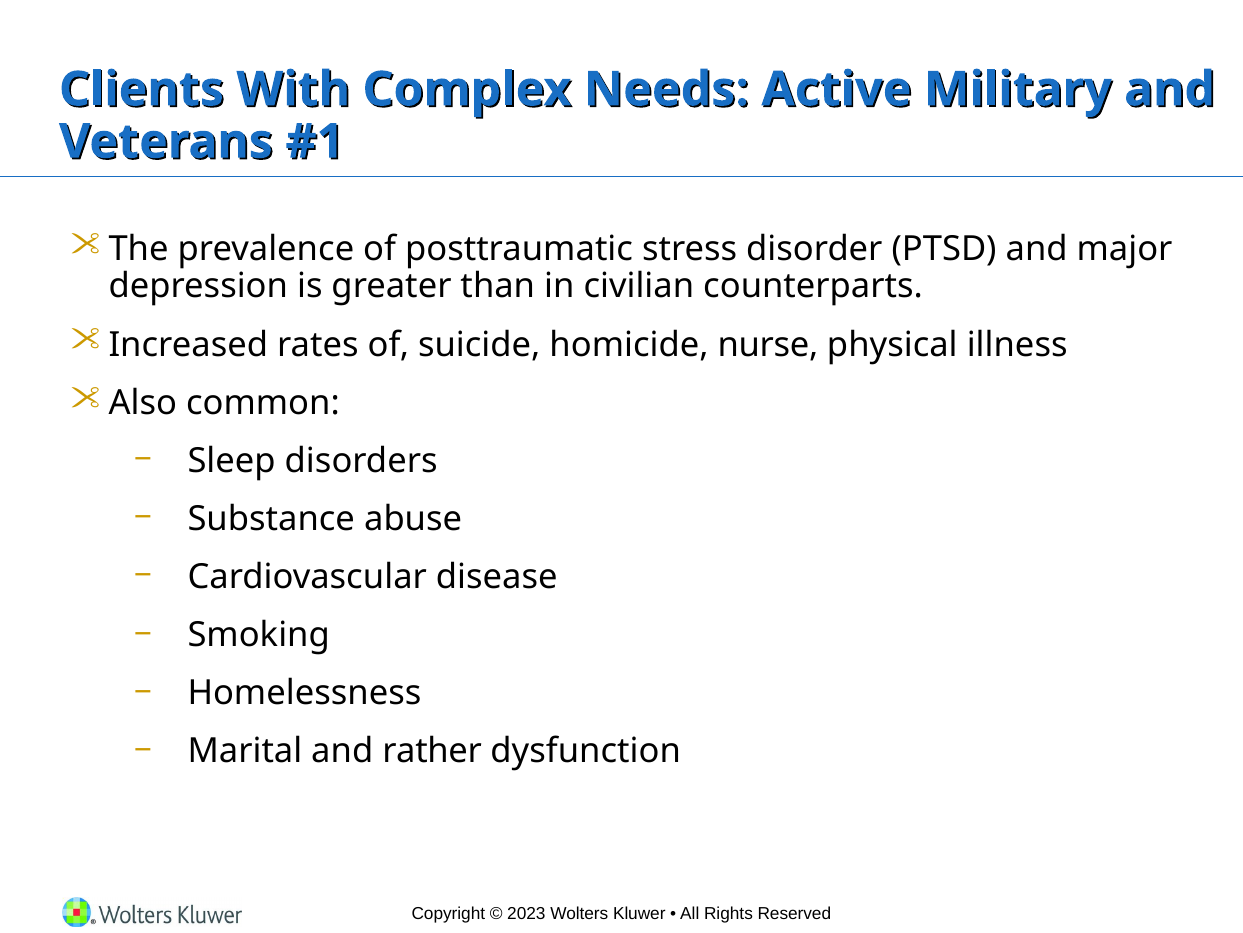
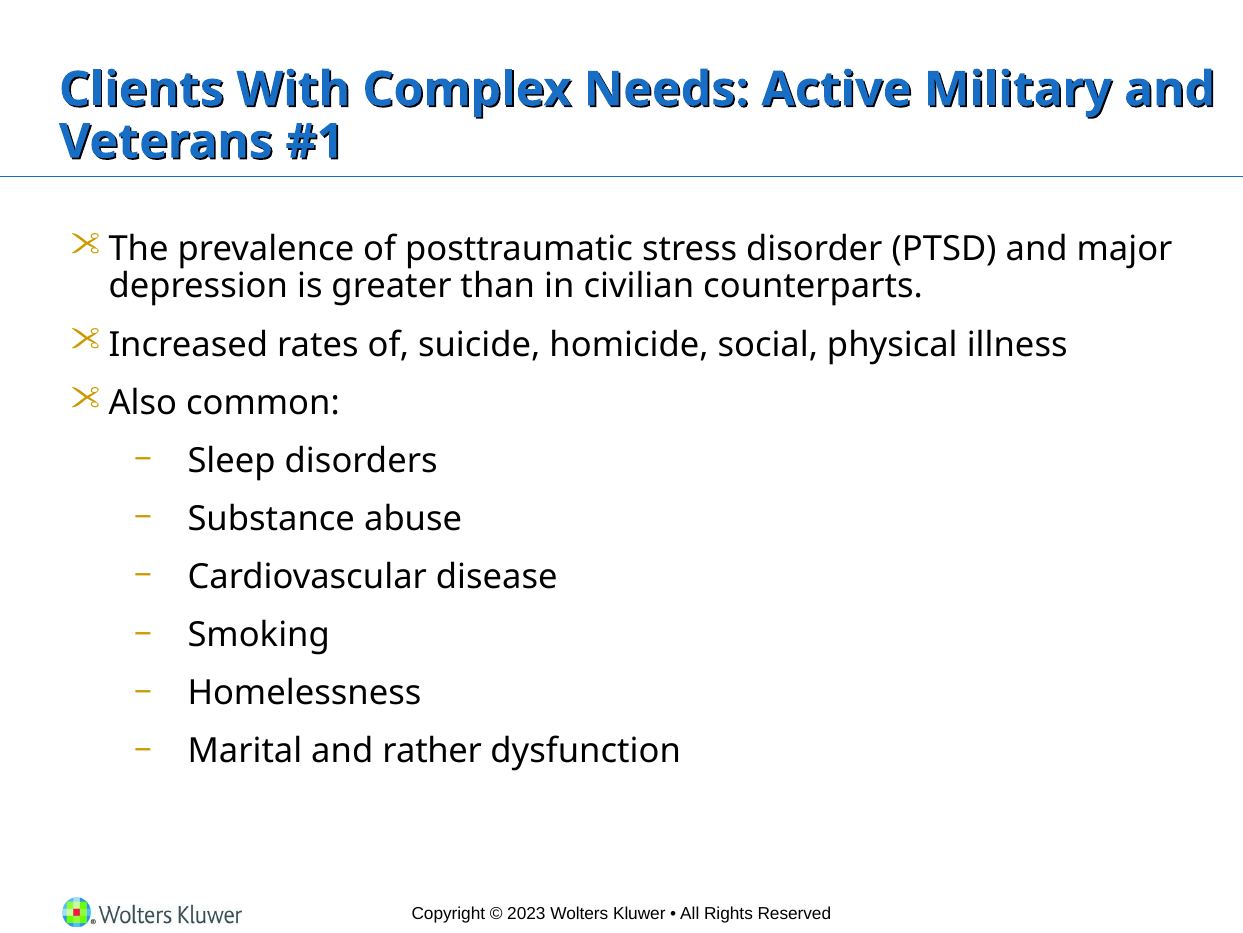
nurse: nurse -> social (768, 344)
